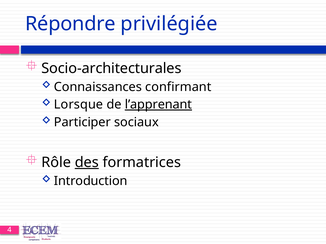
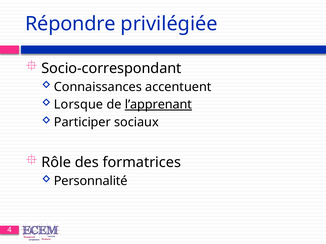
Socio-architecturales: Socio-architecturales -> Socio-correspondant (111, 68)
confirmant: confirmant -> accentuent (178, 87)
des underline: present -> none (87, 163)
Introduction: Introduction -> Personnalité (91, 181)
